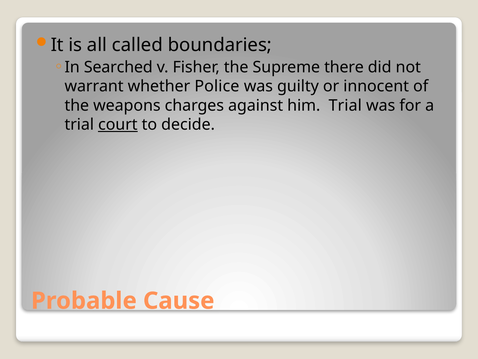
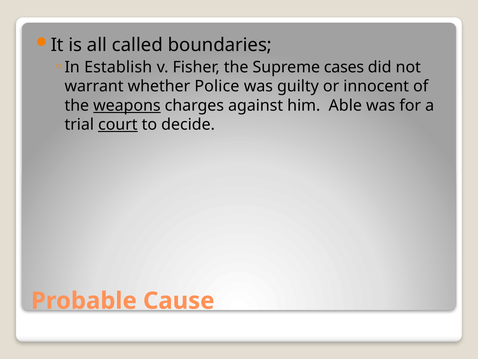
Searched: Searched -> Establish (118, 67)
there: there -> cases (344, 67)
weapons underline: none -> present (127, 105)
him Trial: Trial -> Able (345, 105)
